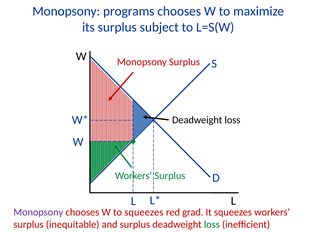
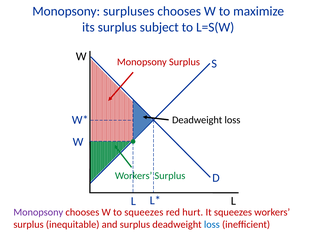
programs: programs -> surpluses (129, 11)
grad: grad -> hurt (193, 212)
loss colour: green -> blue (212, 224)
